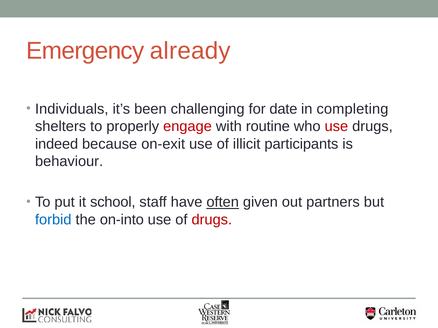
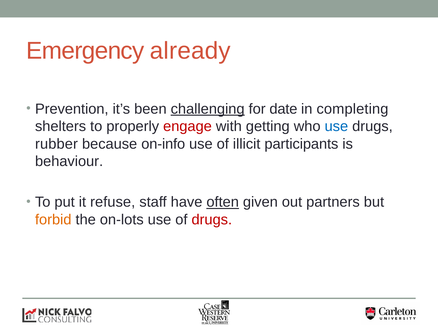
Individuals: Individuals -> Prevention (72, 109)
challenging underline: none -> present (208, 109)
routine: routine -> getting (268, 127)
use colour: red -> blue (336, 127)
indeed: indeed -> rubber (56, 144)
on-exit: on-exit -> on-info (163, 144)
school: school -> refuse (113, 202)
forbid colour: blue -> orange (53, 220)
on-into: on-into -> on-lots (122, 220)
